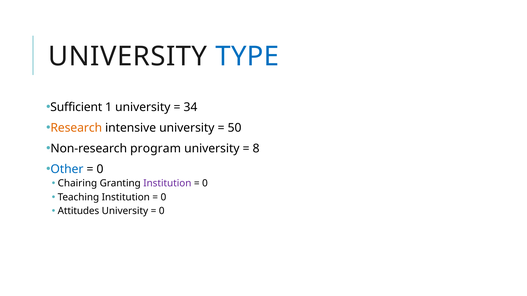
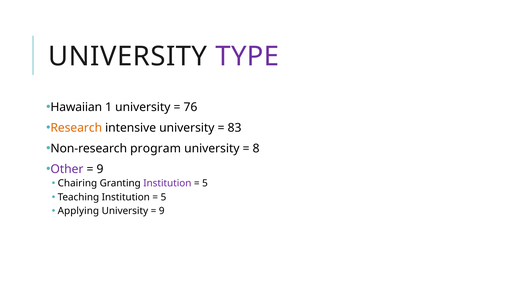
TYPE colour: blue -> purple (247, 57)
Sufficient: Sufficient -> Hawaiian (76, 107)
34: 34 -> 76 (190, 107)
50: 50 -> 83 (235, 128)
Other colour: blue -> purple (67, 169)
0: 0 -> 9 (100, 169)
0: 0 -> 5 (205, 183)
0: 0 -> 5 (163, 197)
Attitudes: Attitudes -> Applying (78, 211)
0: 0 -> 9 (162, 211)
